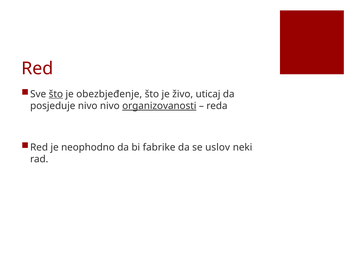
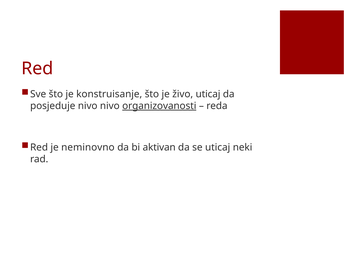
što underline: present -> none (56, 94)
obezbjeđenje: obezbjeđenje -> konstruisanje (109, 94)
neophodno: neophodno -> neminovno (88, 147)
fabrike: fabrike -> aktivan (159, 147)
se uslov: uslov -> uticaj (218, 147)
